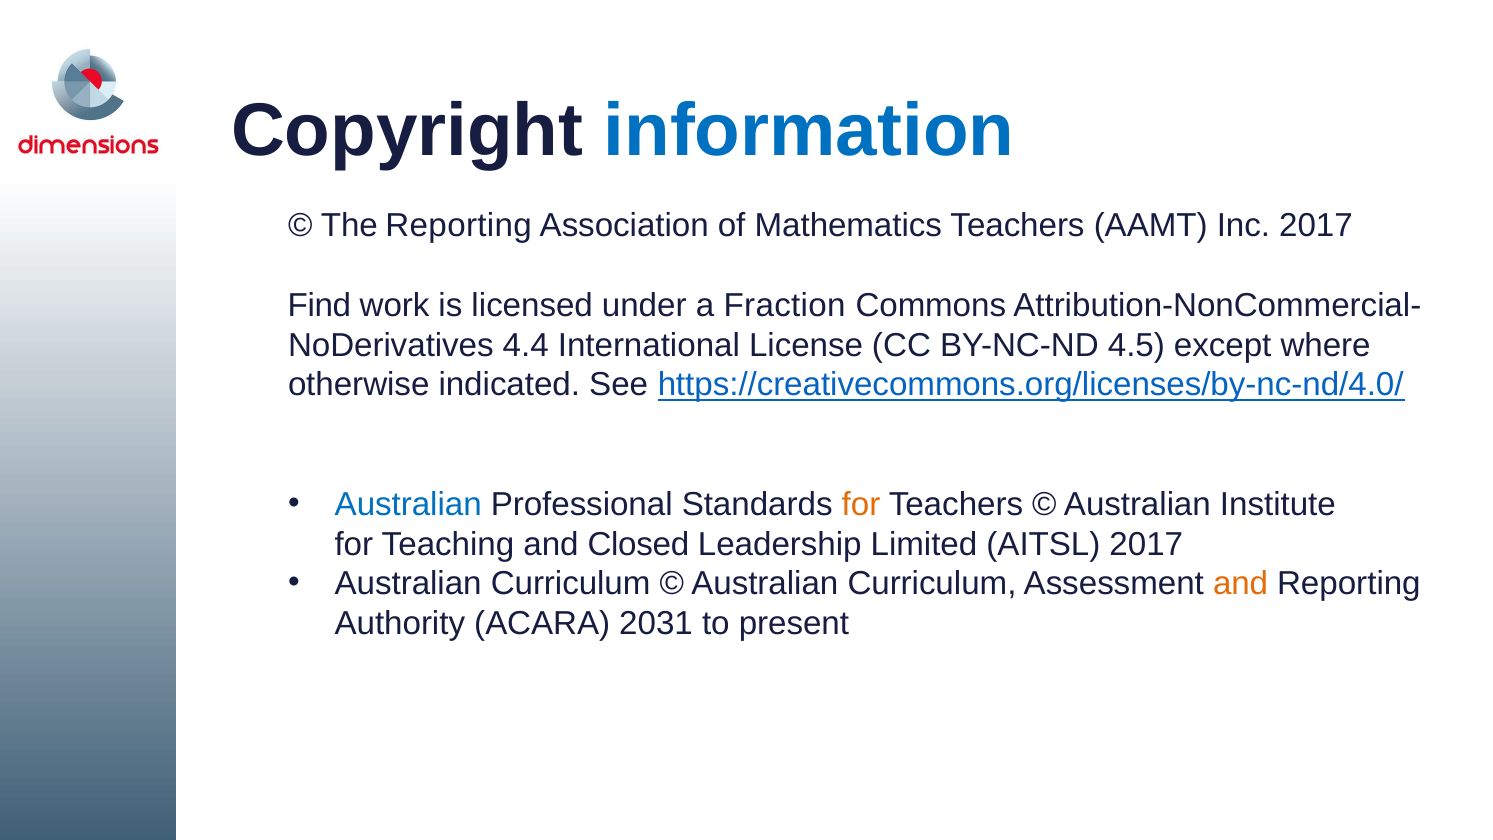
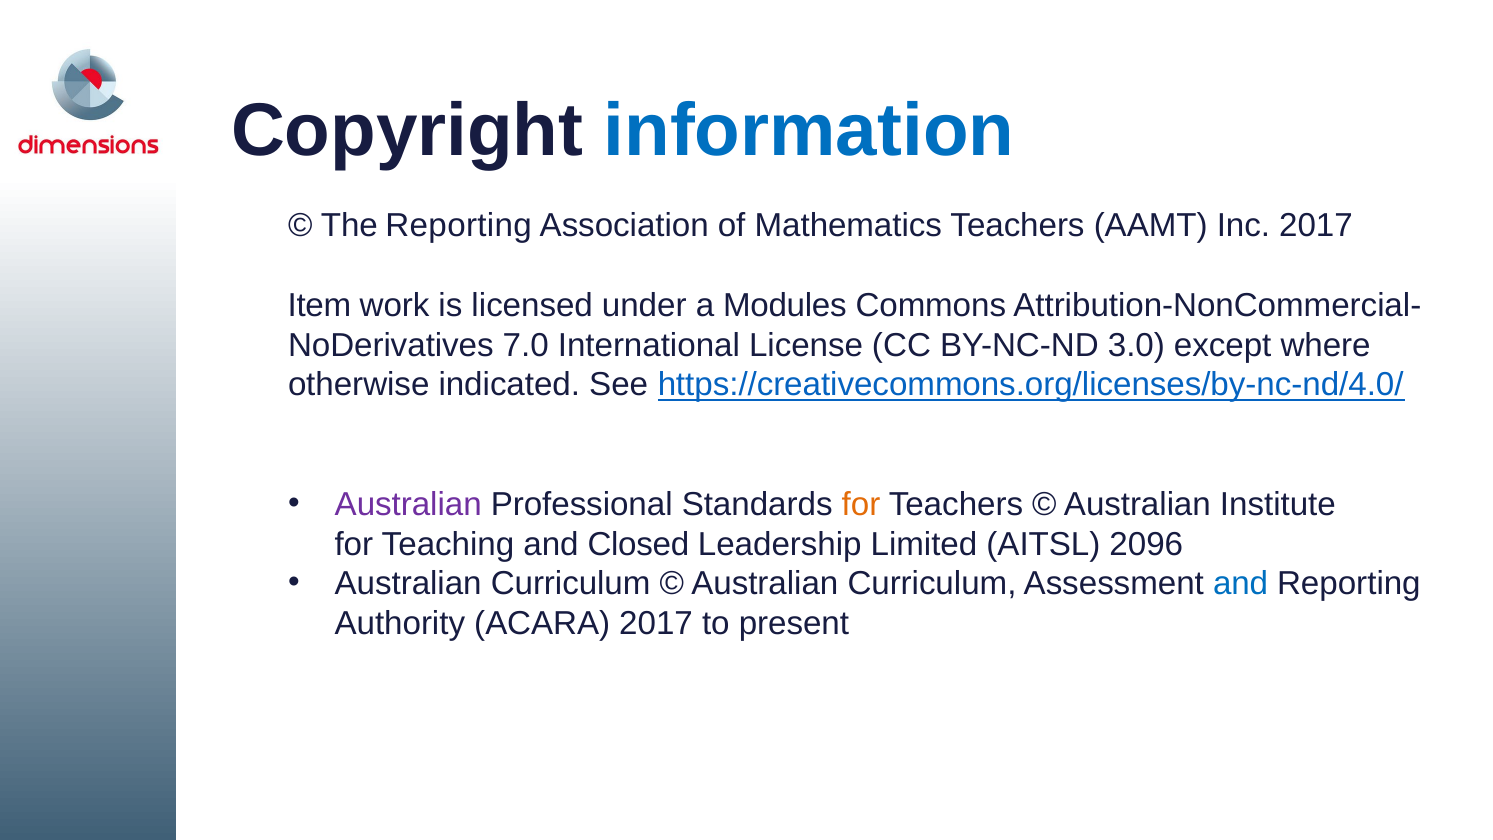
Find: Find -> Item (319, 305)
Fraction: Fraction -> Modules (785, 305)
4.4: 4.4 -> 7.0 (526, 345)
4.5: 4.5 -> 3.0 (1136, 345)
Australian colour: blue -> purple (408, 504)
AITSL 2017: 2017 -> 2096 (1146, 544)
and colour: orange -> blue (1241, 584)
ACARA 2031: 2031 -> 2017 (656, 624)
